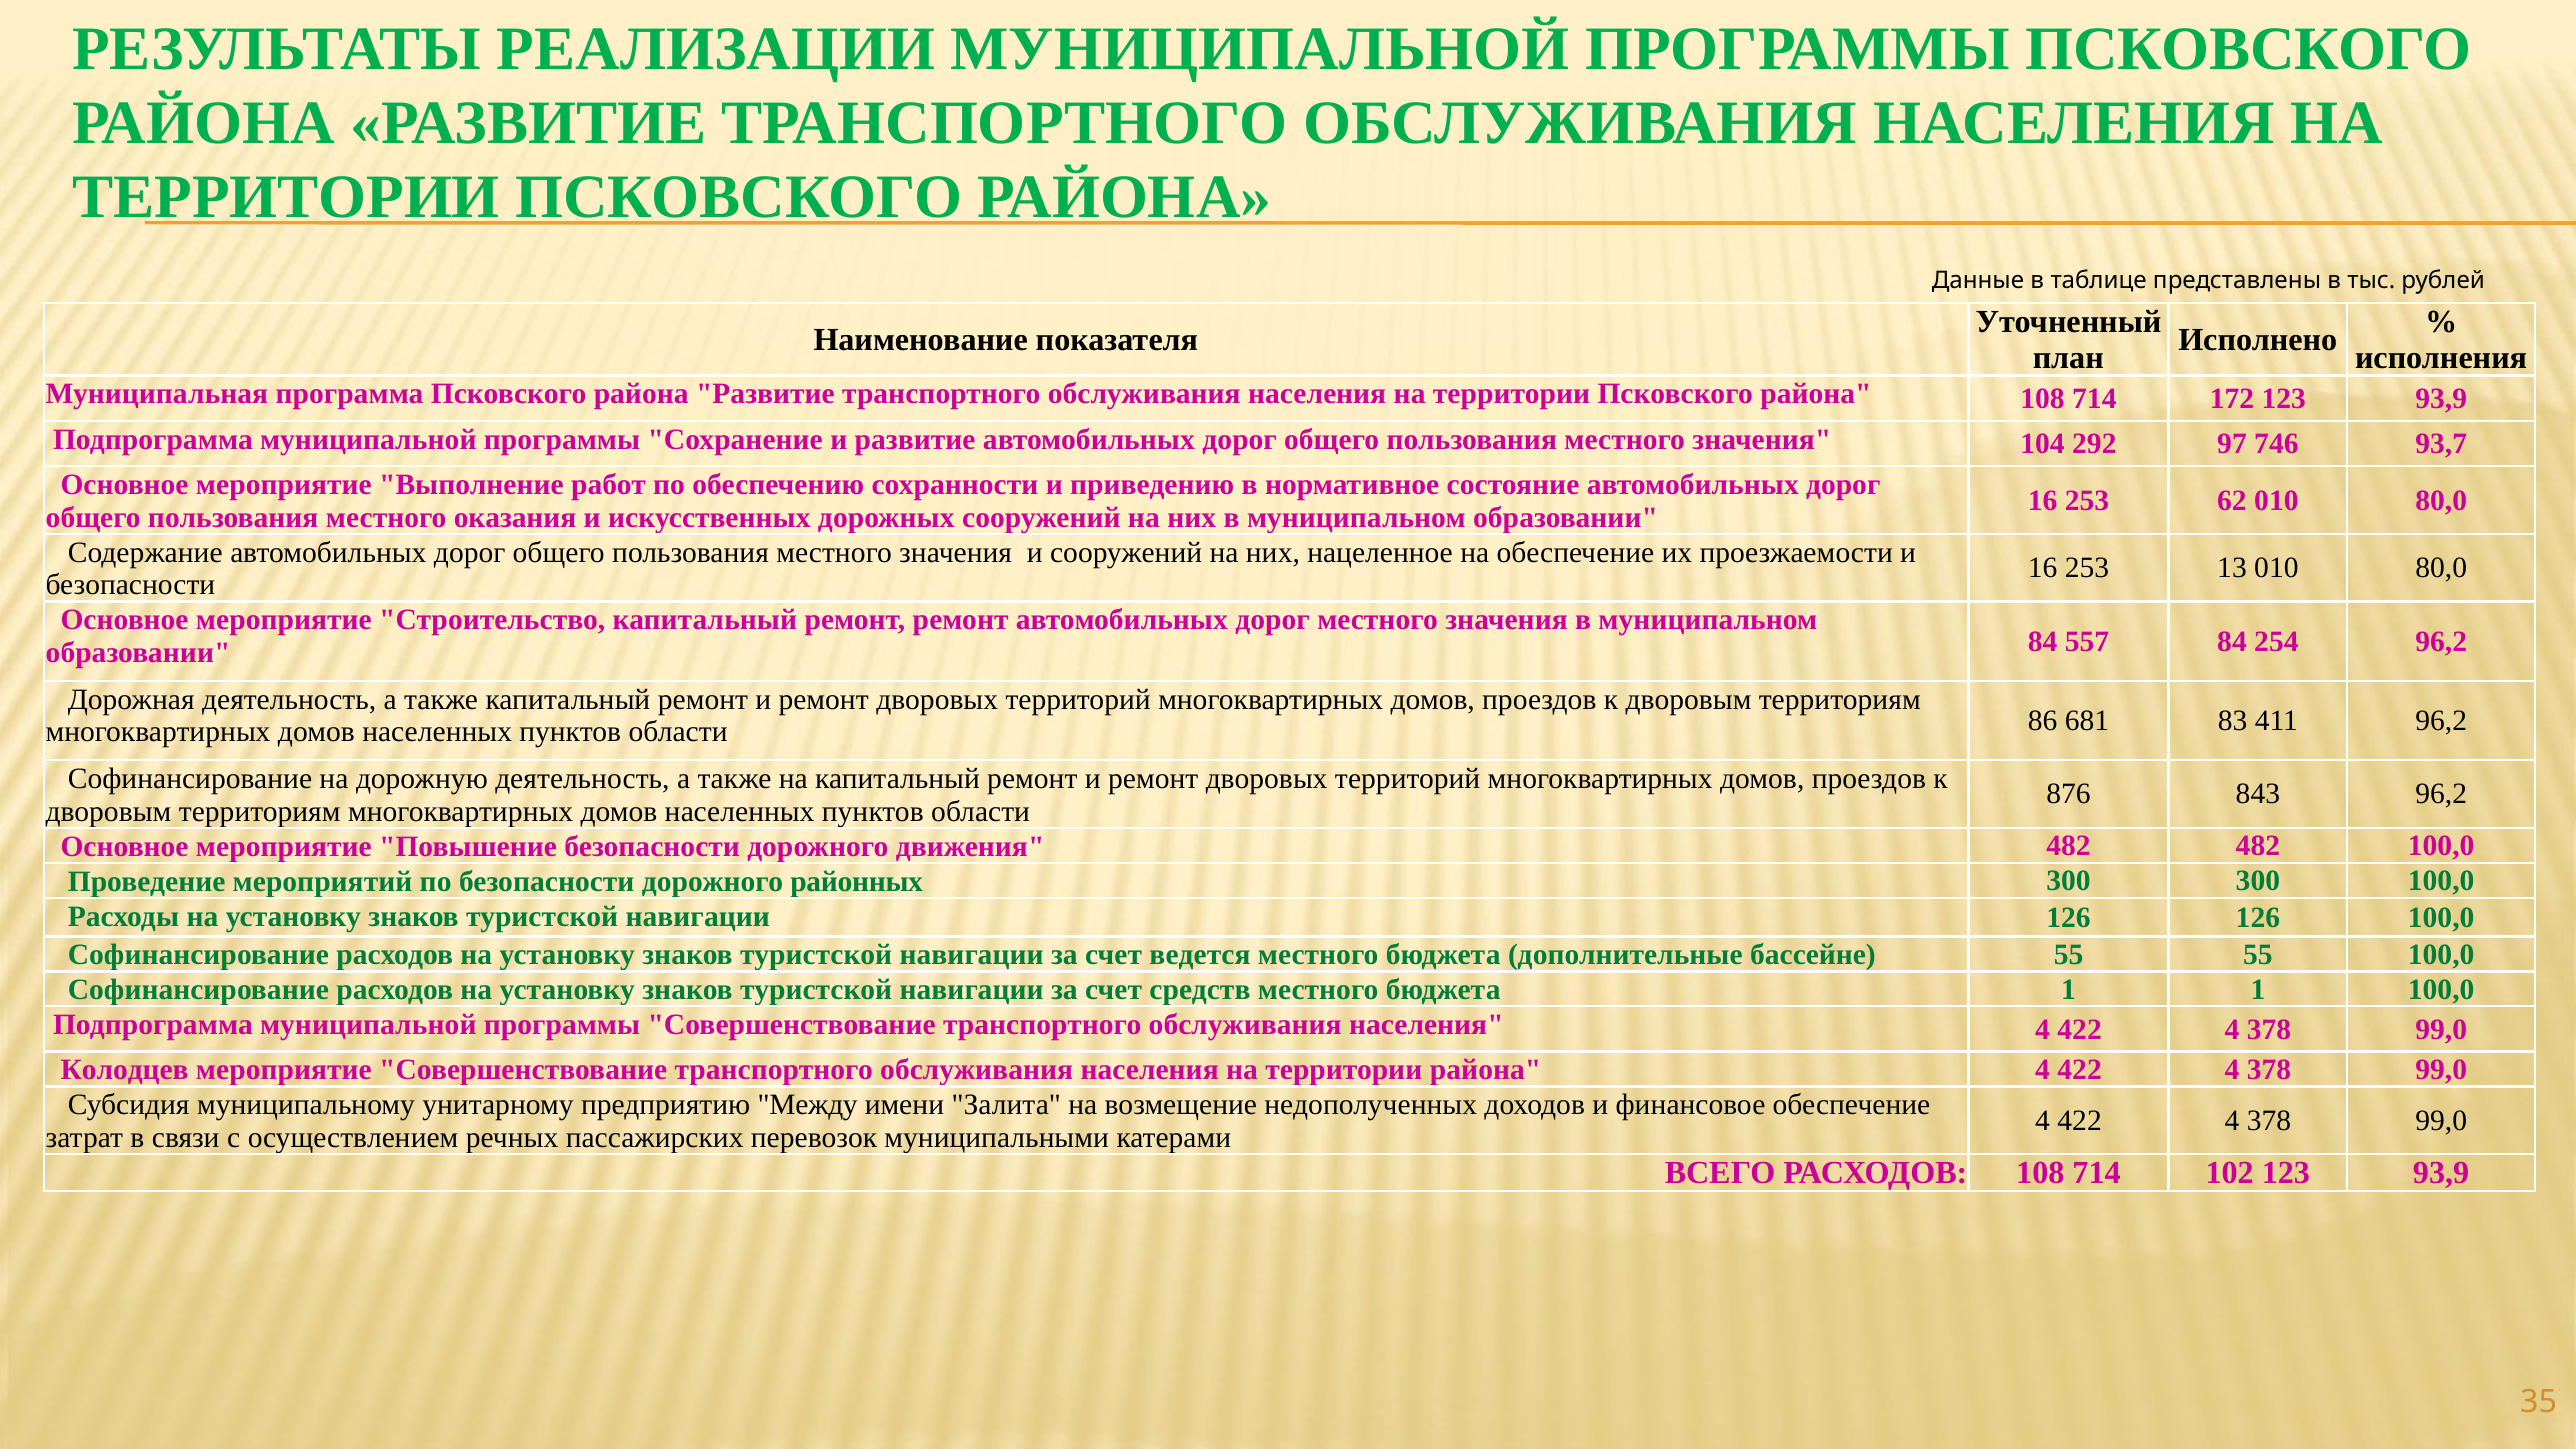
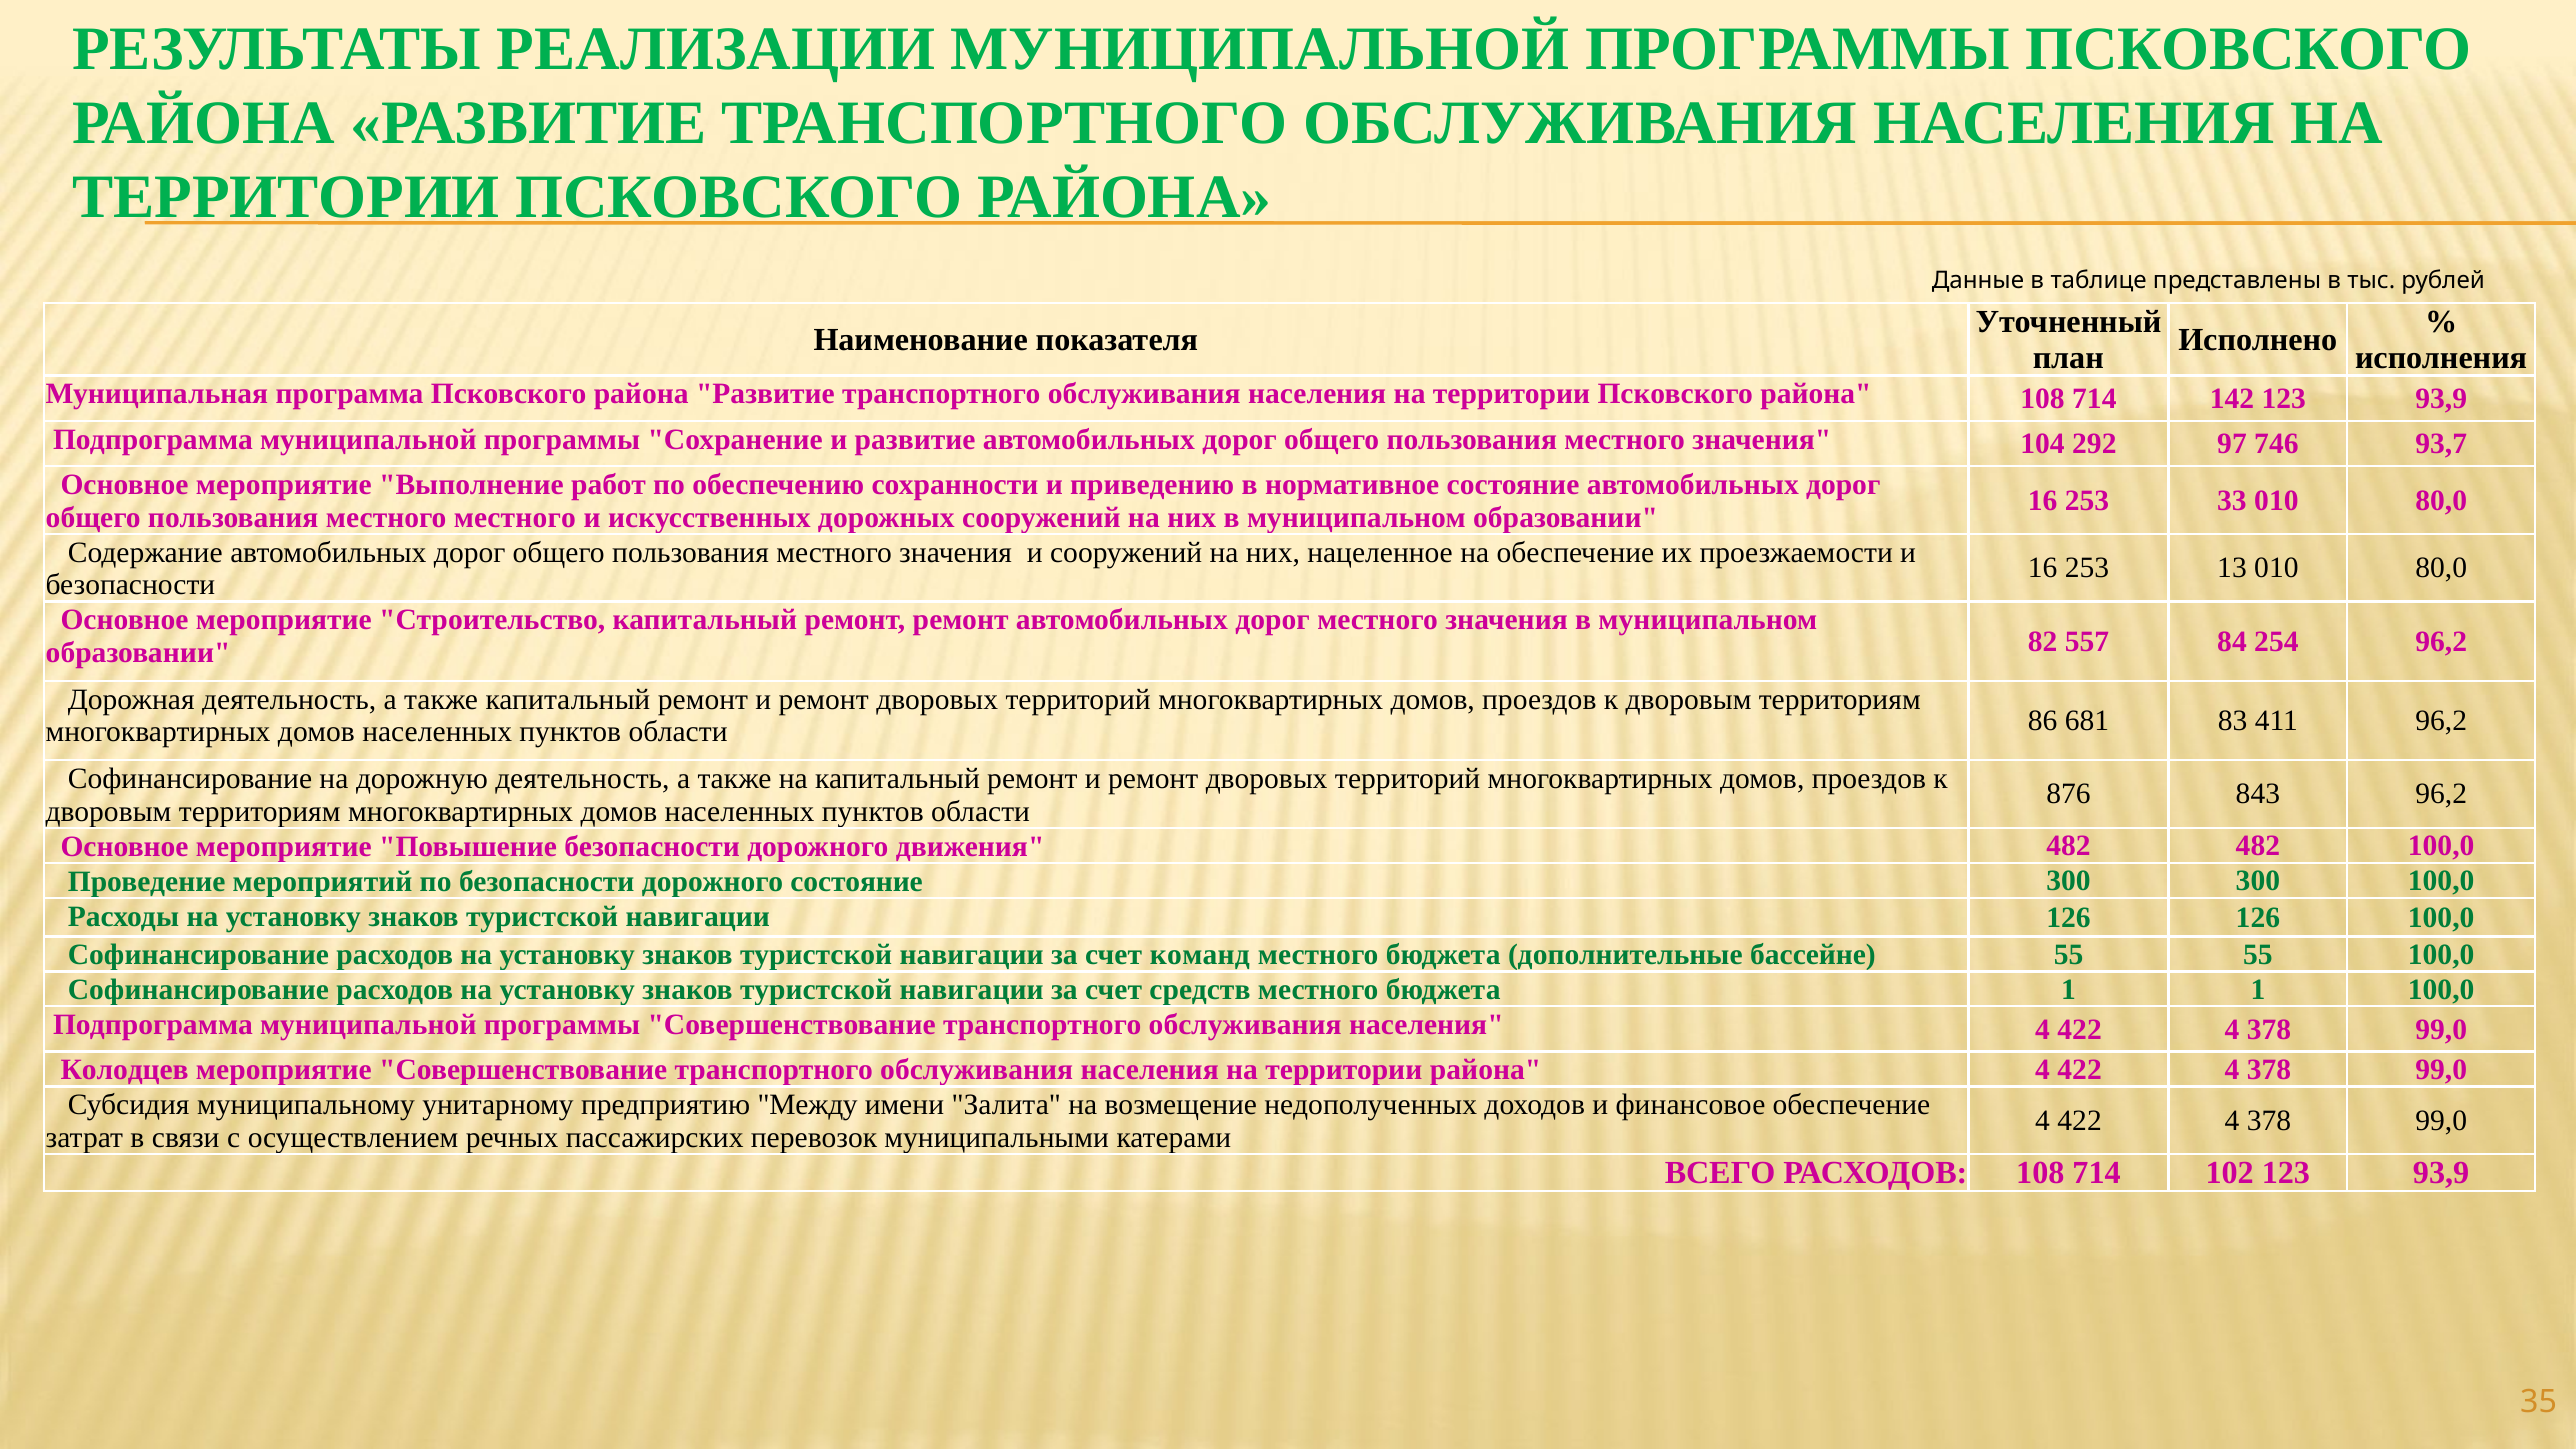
172: 172 -> 142 (2232, 399)
62: 62 -> 33 (2232, 500)
местного оказания: оказания -> местного (515, 517)
образовании 84: 84 -> 82 (2043, 642)
дорожного районных: районных -> состояние (857, 881)
ведется: ведется -> команд (1200, 955)
